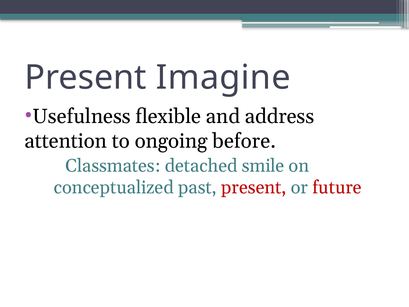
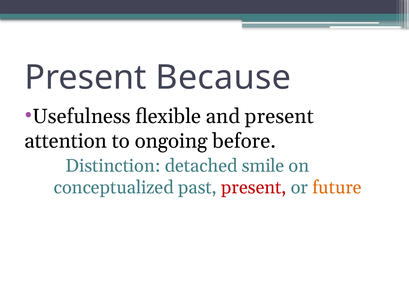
Imagine: Imagine -> Because (223, 77)
and address: address -> present (279, 116)
Classmates: Classmates -> Distinction (113, 166)
future colour: red -> orange (337, 187)
